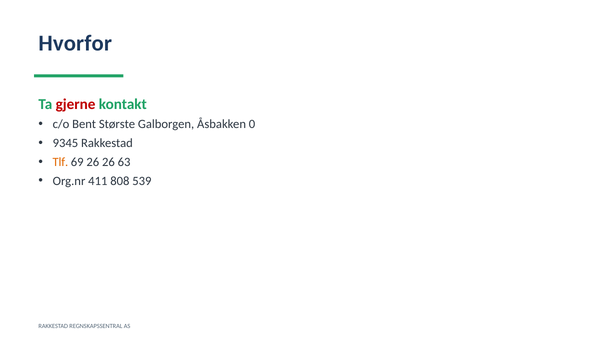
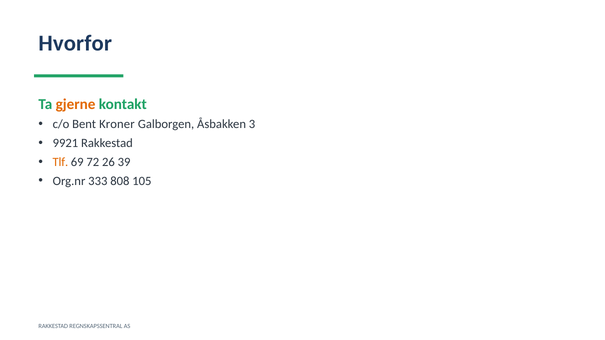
gjerne colour: red -> orange (76, 104)
Største: Største -> Kroner (117, 124)
0: 0 -> 3 (252, 124)
9345: 9345 -> 9921 (65, 143)
69 26: 26 -> 72 (93, 162)
63: 63 -> 39 (124, 162)
411: 411 -> 333 (98, 181)
539: 539 -> 105 (142, 181)
